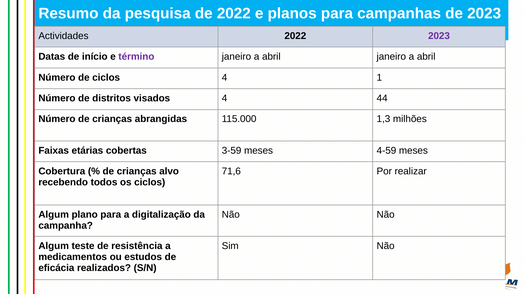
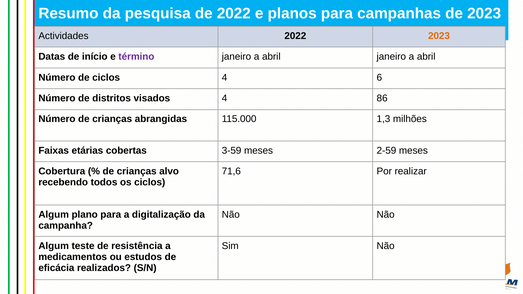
2023 colour: purple -> orange (439, 36)
1: 1 -> 6 (379, 77)
44: 44 -> 86 (382, 98)
4-59: 4-59 -> 2-59 (386, 151)
